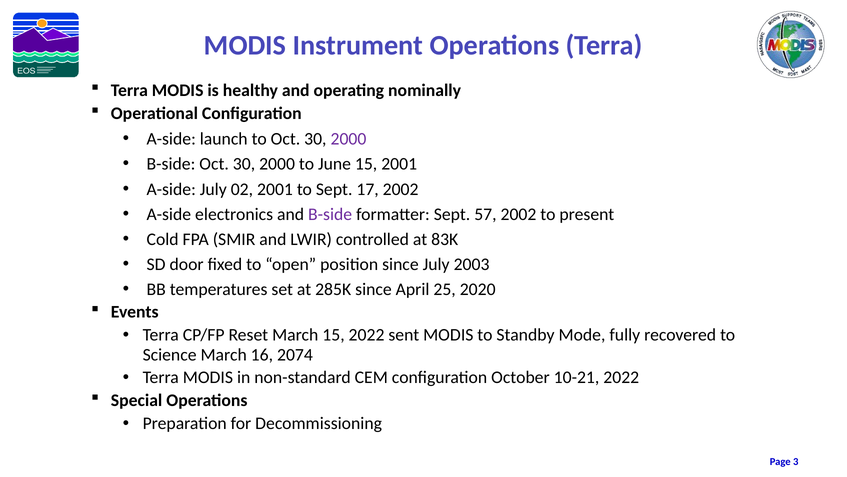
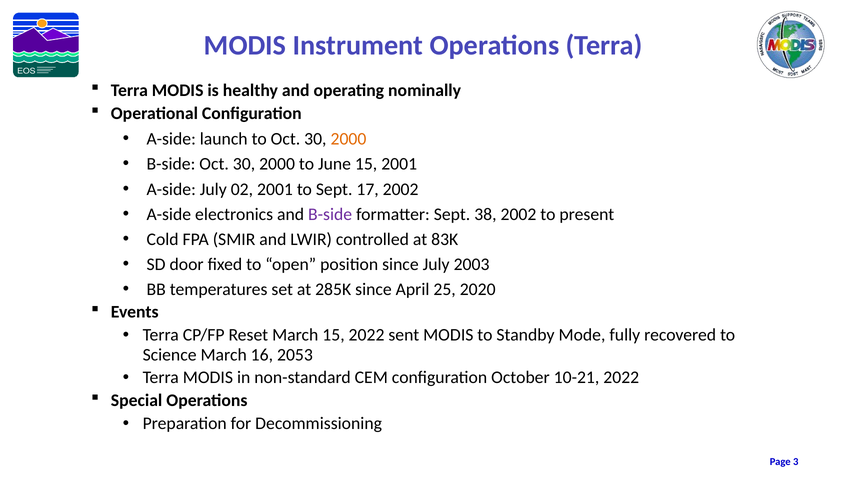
2000 colour: purple -> orange (348, 139)
57: 57 -> 38 (485, 214)
2074: 2074 -> 2053 (295, 354)
